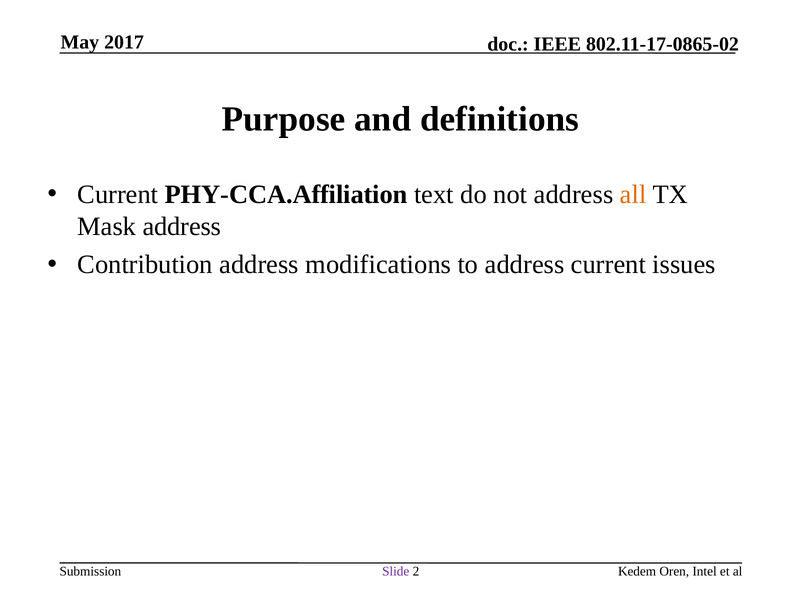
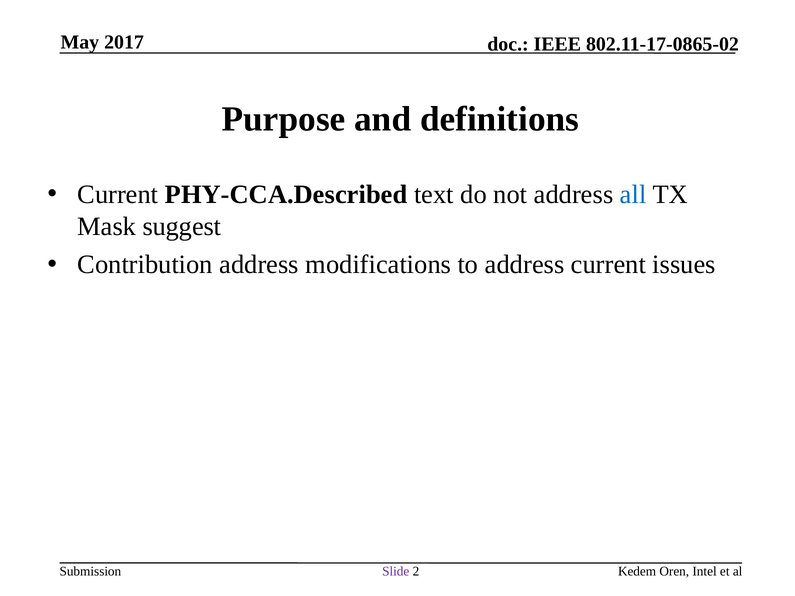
PHY-CCA.Affiliation: PHY-CCA.Affiliation -> PHY-CCA.Described (286, 195)
all colour: orange -> blue (633, 195)
Mask address: address -> suggest (182, 226)
